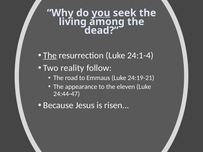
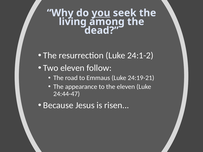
The underline: present -> none (50, 56)
24:1-4: 24:1-4 -> 24:1-2 (140, 56)
Two reality: reality -> eleven (72, 68)
